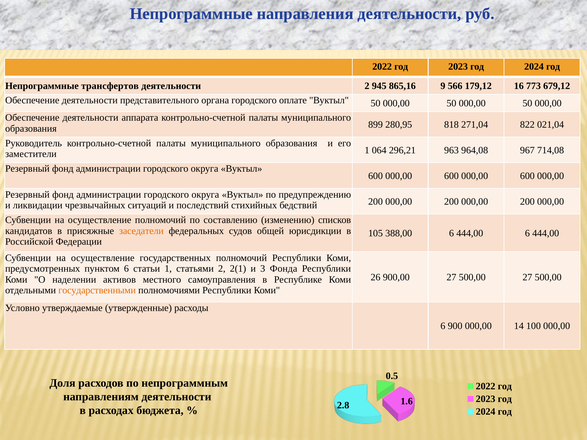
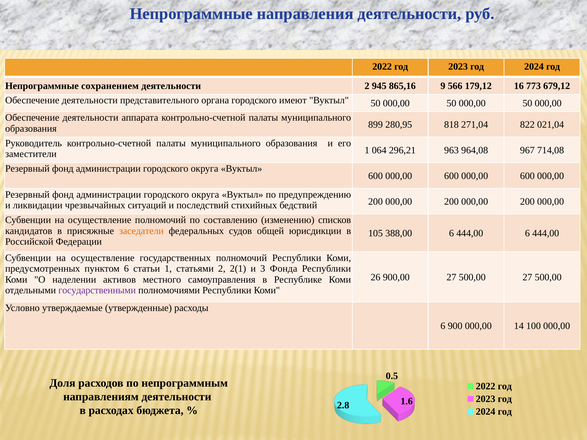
трансфертов: трансфертов -> сохранением (110, 86)
оплате: оплате -> имеют (293, 100)
государственными colour: orange -> purple (97, 291)
